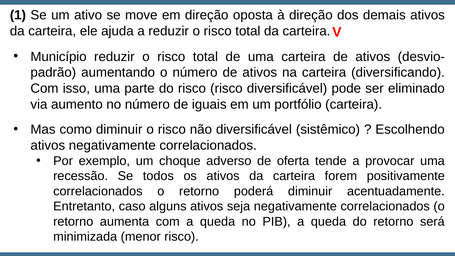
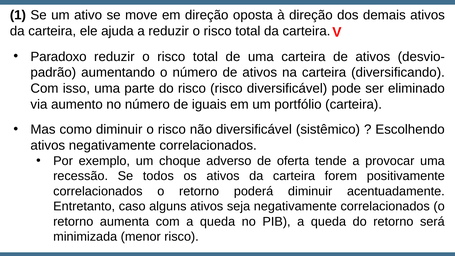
Município: Município -> Paradoxo (59, 57)
